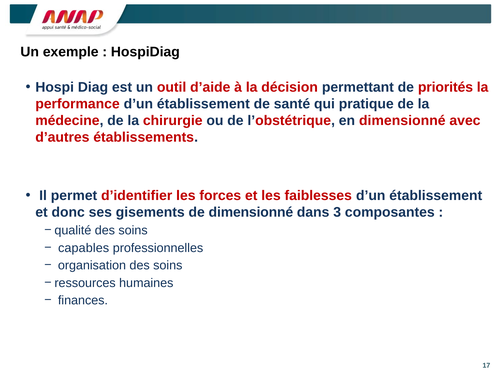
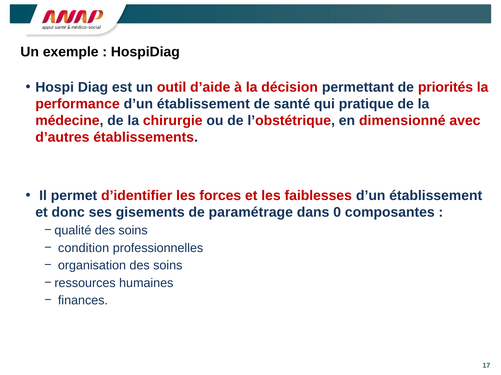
de dimensionné: dimensionné -> paramétrage (251, 213)
3: 3 -> 0 (337, 213)
capables: capables -> condition (84, 249)
